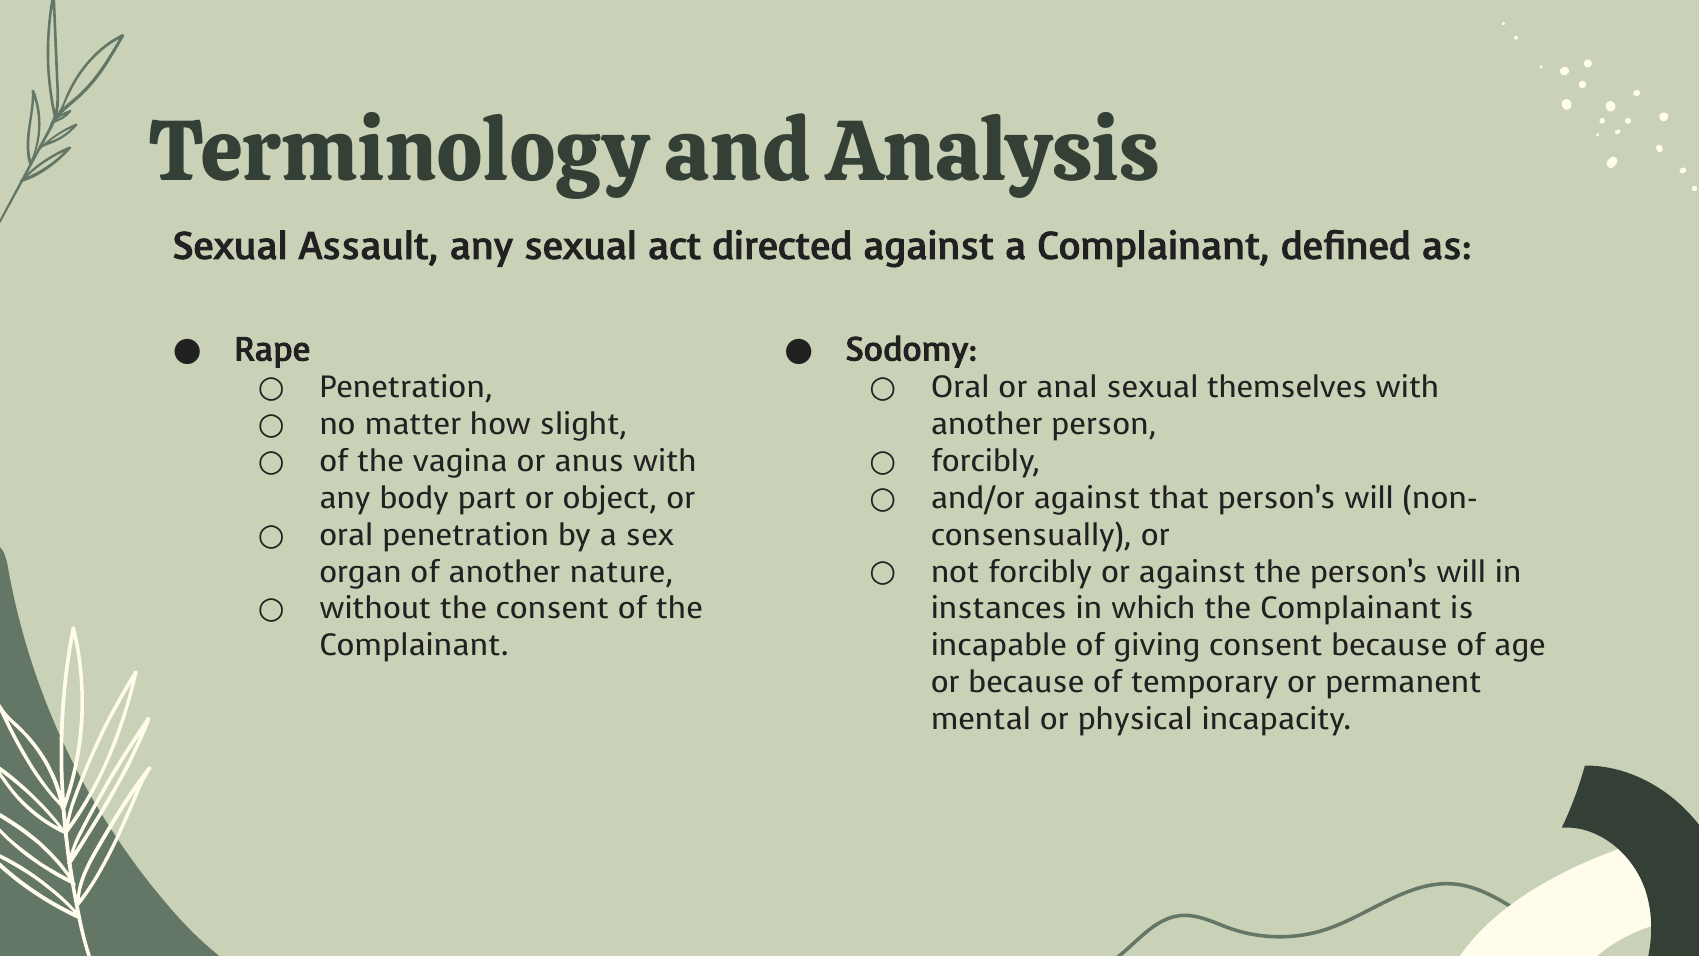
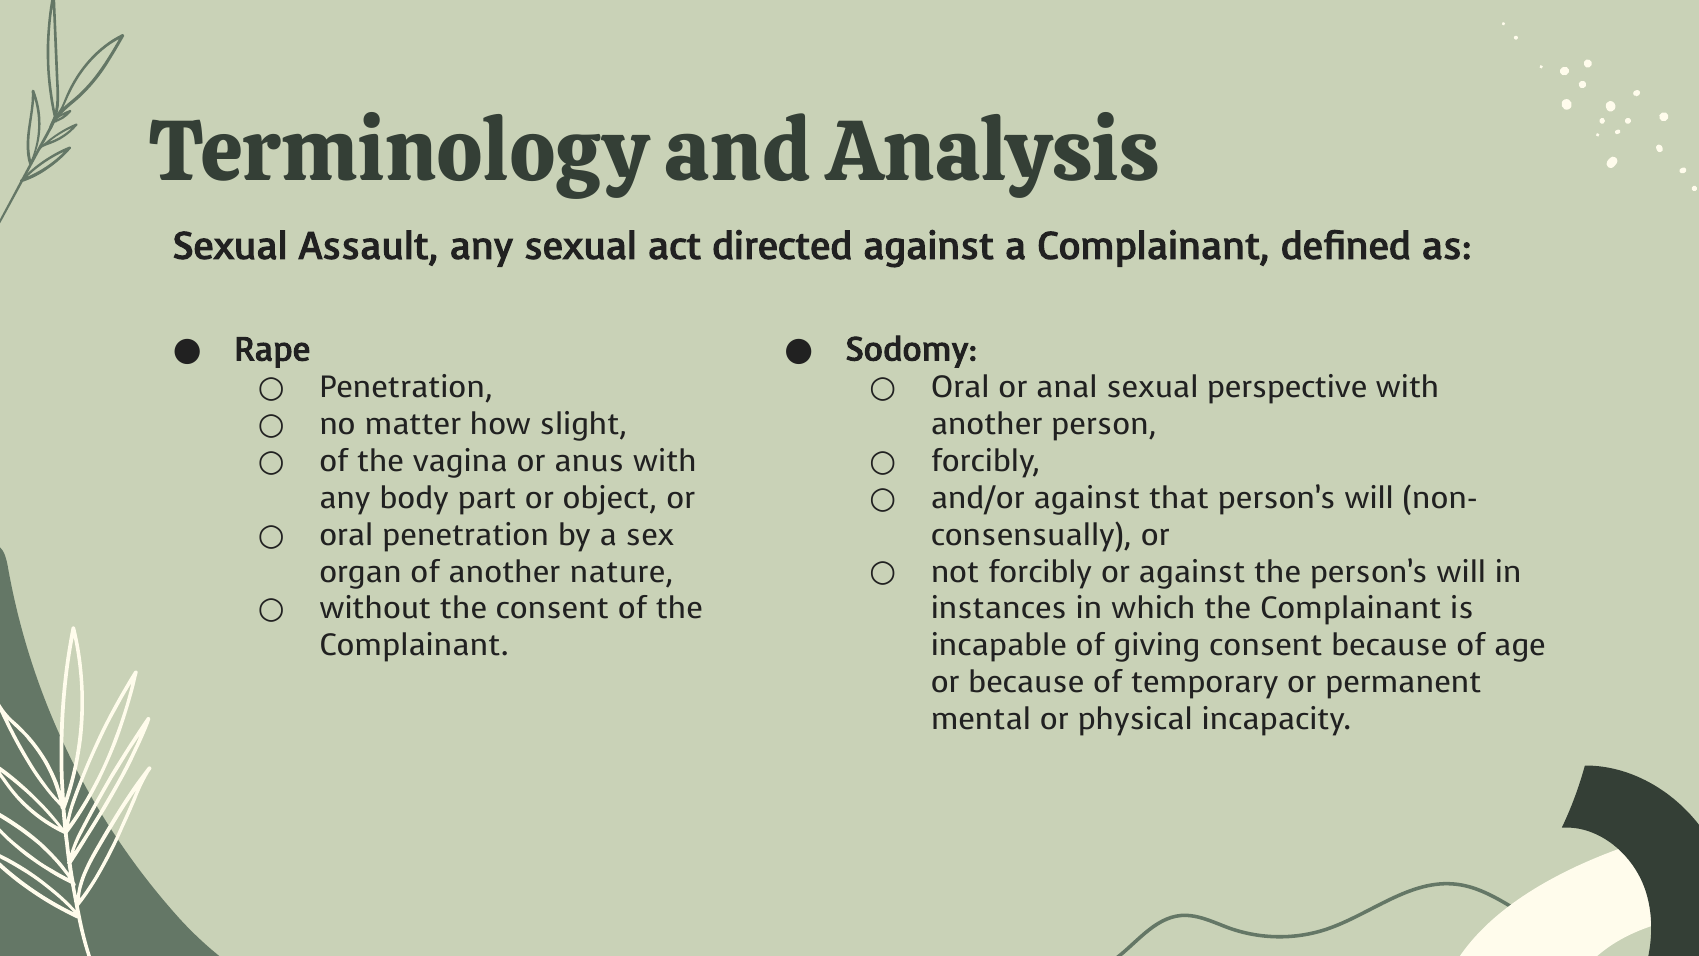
themselves: themselves -> perspective (1287, 387)
